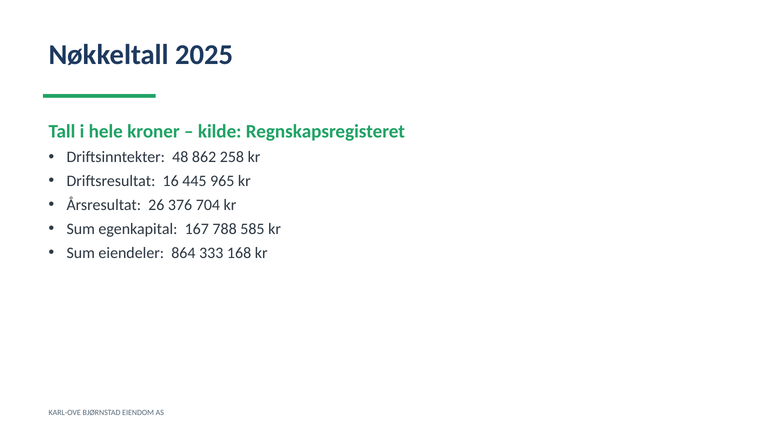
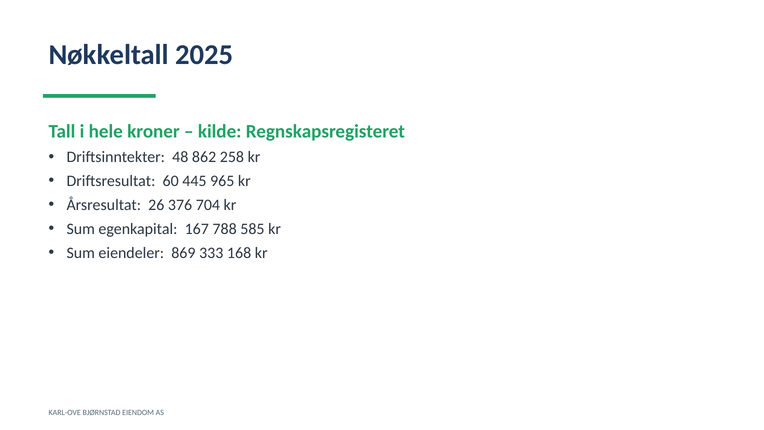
16: 16 -> 60 (171, 181)
864: 864 -> 869 (183, 253)
